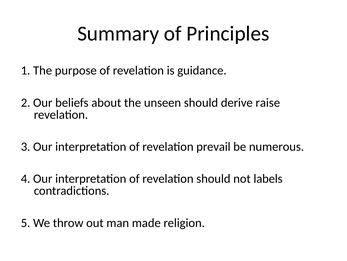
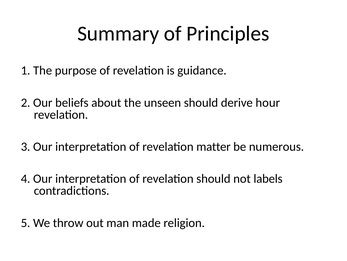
raise: raise -> hour (268, 102)
prevail: prevail -> matter (213, 146)
